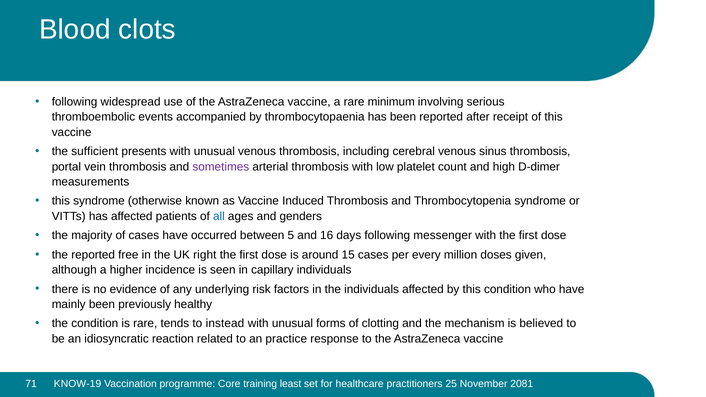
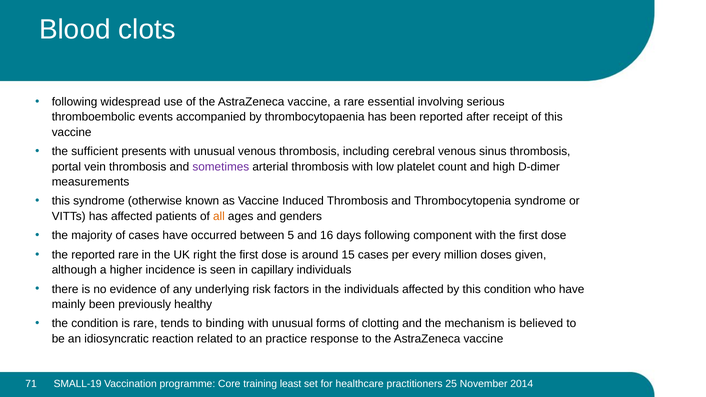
minimum: minimum -> essential (391, 102)
all colour: blue -> orange (219, 216)
messenger: messenger -> component (443, 236)
reported free: free -> rare (128, 255)
instead: instead -> binding (225, 324)
KNOW-19: KNOW-19 -> SMALL-19 (78, 384)
2081: 2081 -> 2014 (522, 384)
